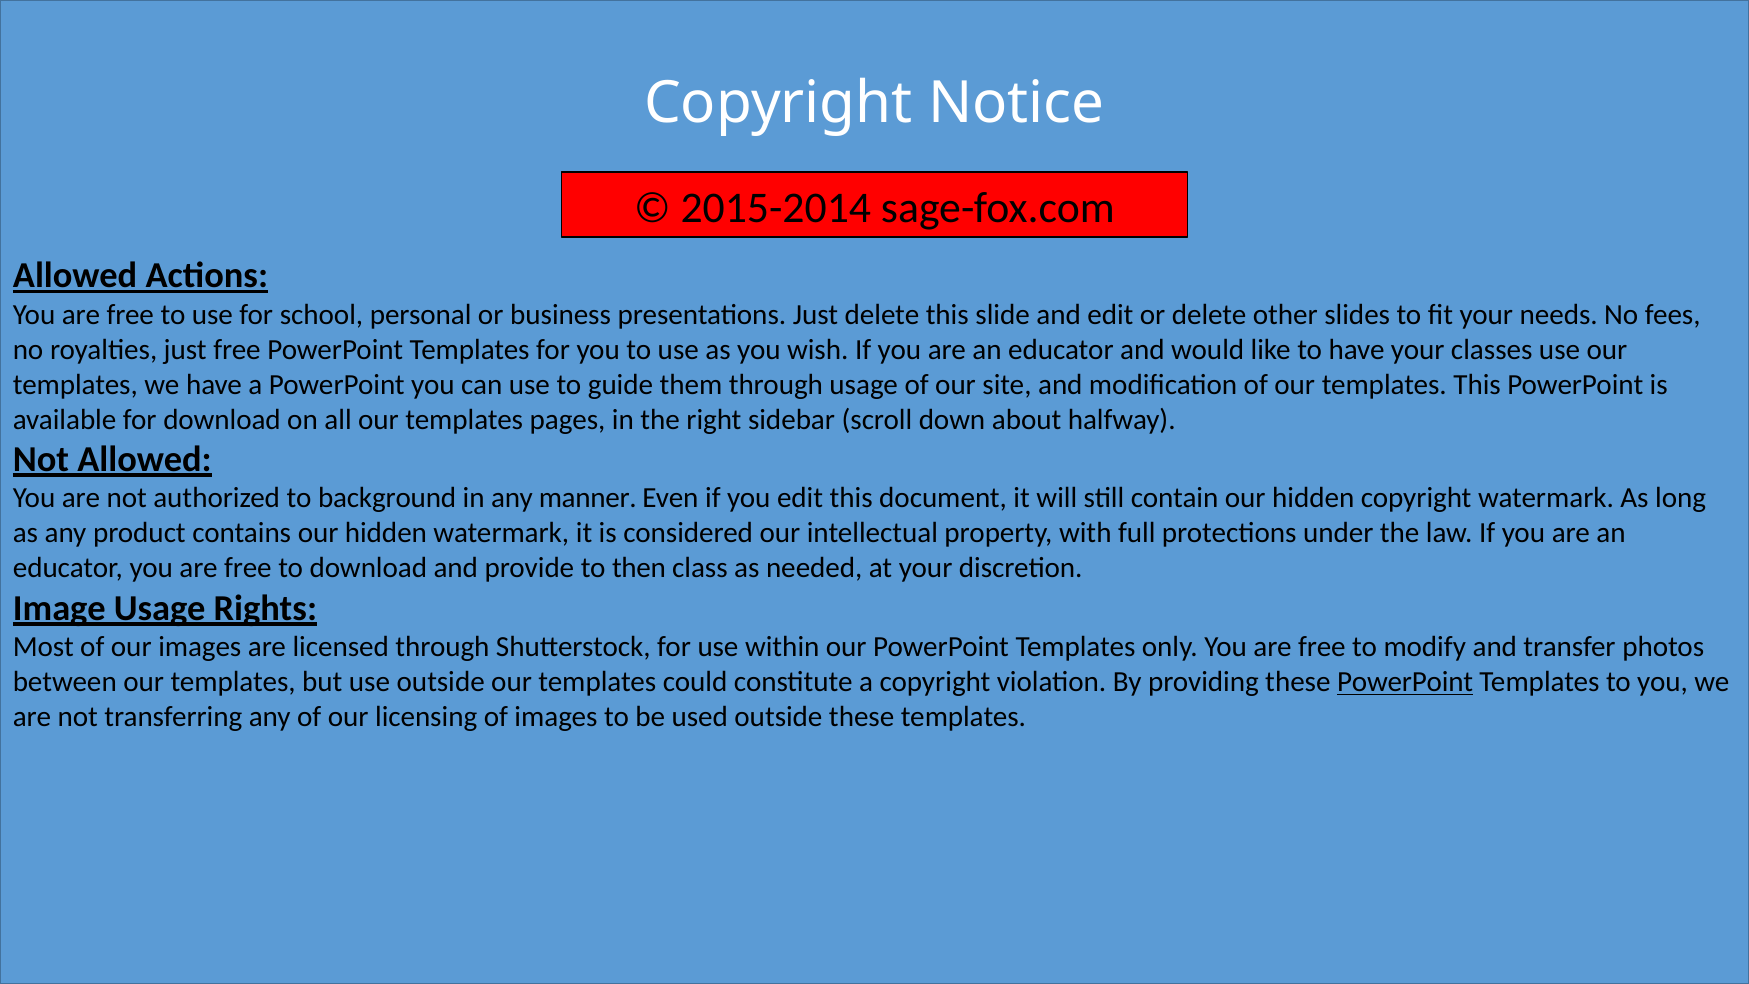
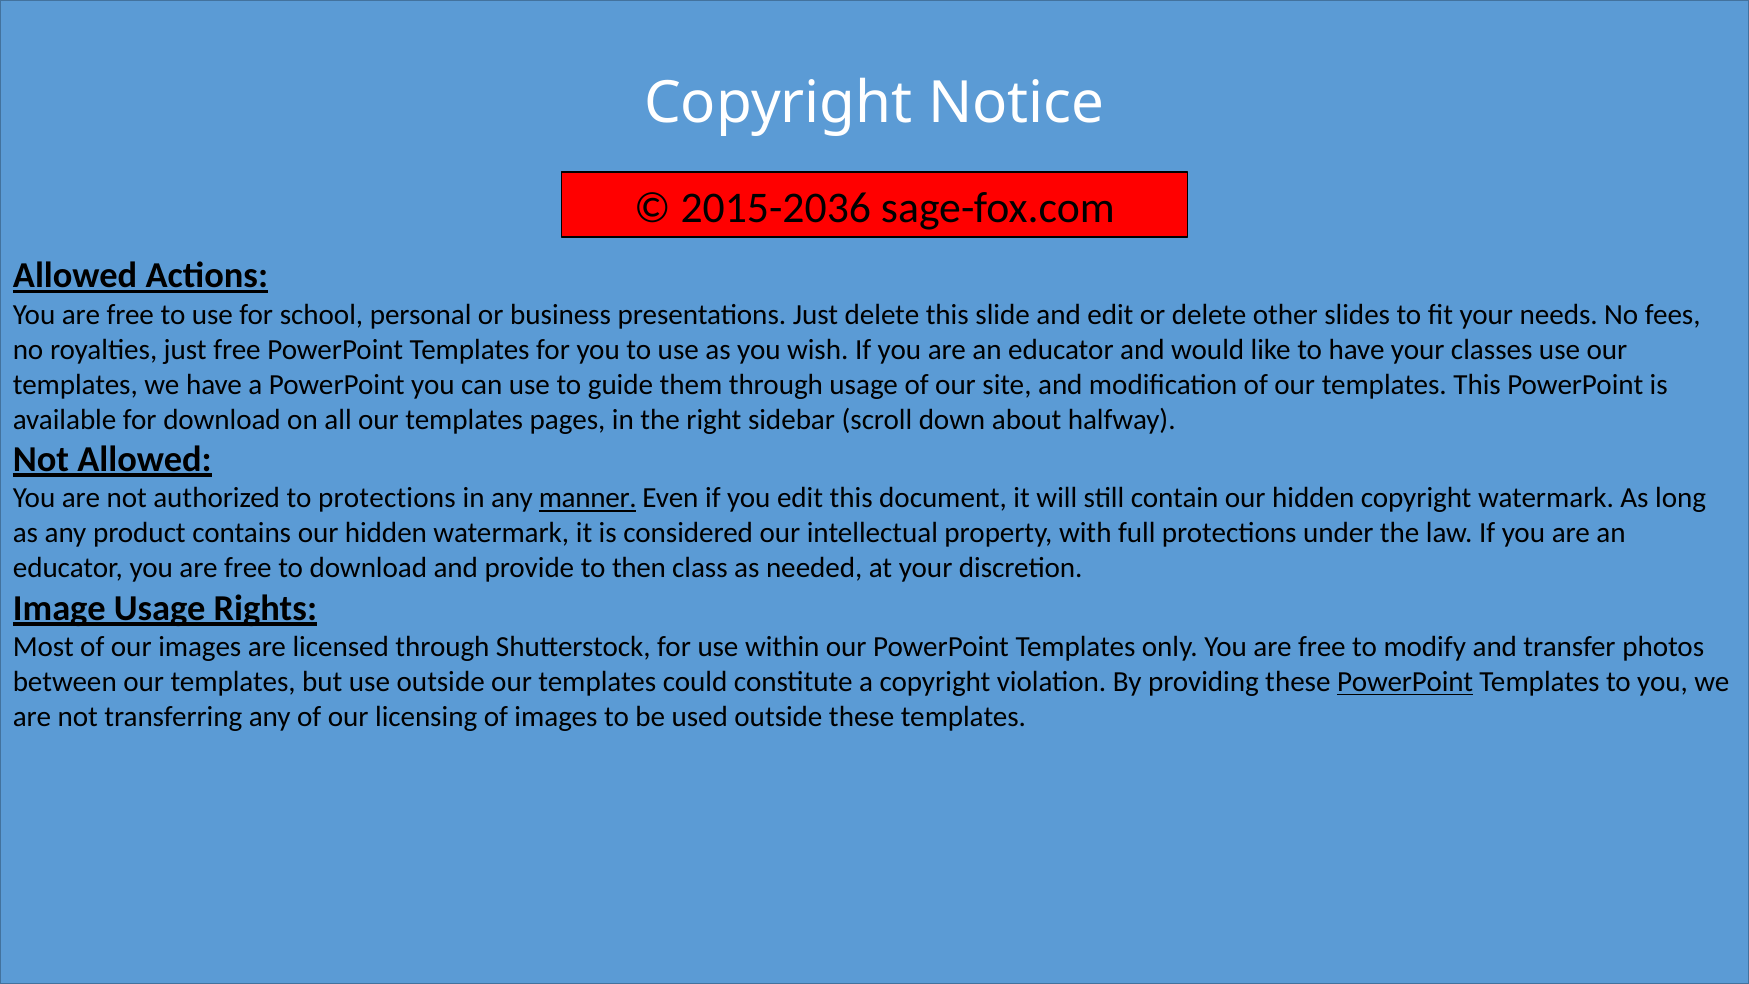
2015-2014: 2015-2014 -> 2015-2036 (776, 208)
to background: background -> protections (387, 498)
manner underline: none -> present (588, 498)
